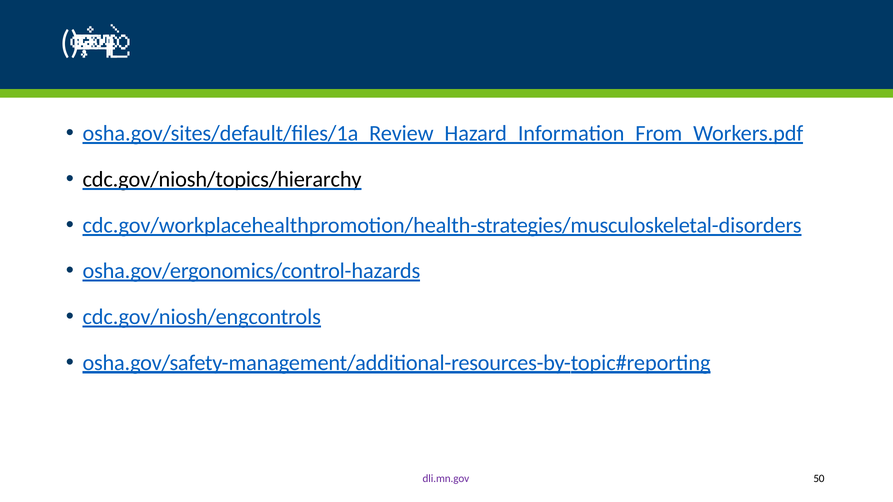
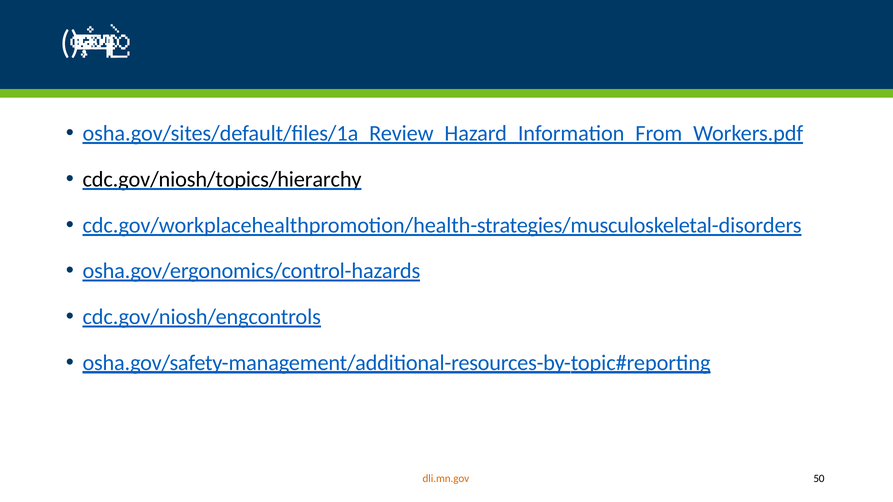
dli.mn.gov colour: purple -> orange (446, 479)
